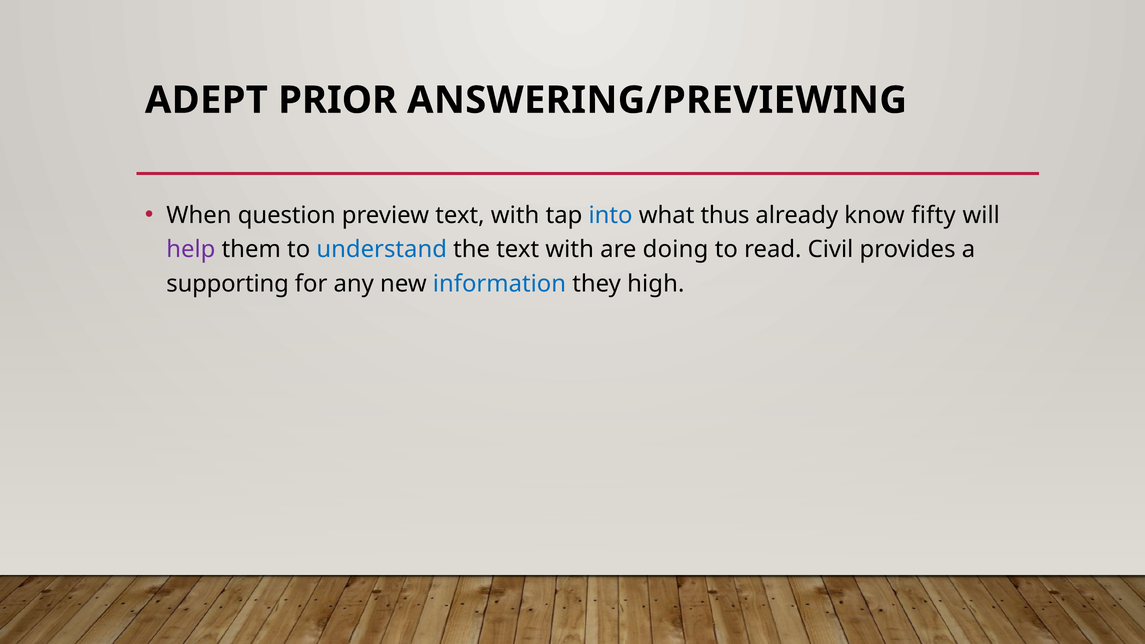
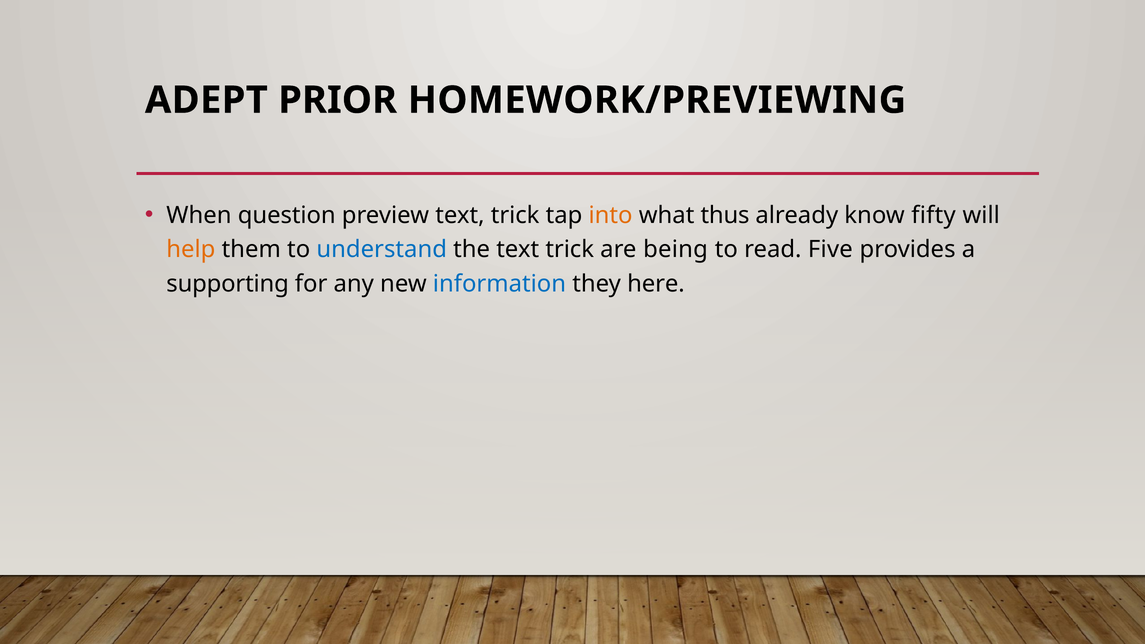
ANSWERING/PREVIEWING: ANSWERING/PREVIEWING -> HOMEWORK/PREVIEWING (657, 100)
preview text with: with -> trick (515, 215)
into colour: blue -> orange (611, 215)
help colour: purple -> orange (191, 250)
the text with: with -> trick (570, 250)
doing: doing -> being (676, 250)
Civil: Civil -> Five (830, 250)
high: high -> here (656, 284)
